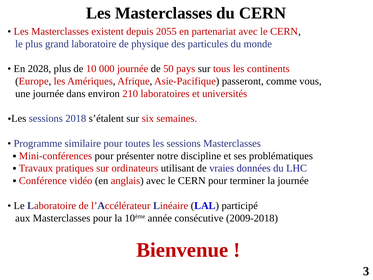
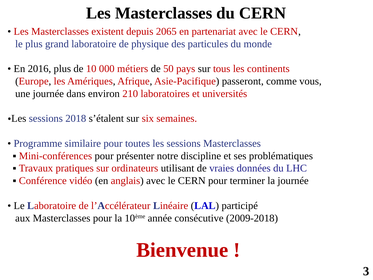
2055: 2055 -> 2065 (166, 31)
2028: 2028 -> 2016 (39, 69)
000 journée: journée -> métiers (133, 69)
